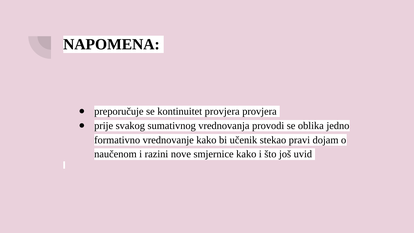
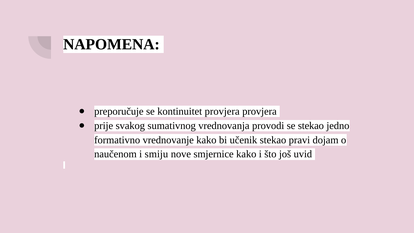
se oblika: oblika -> stekao (311, 126)
razini: razini -> smiju (156, 154)
